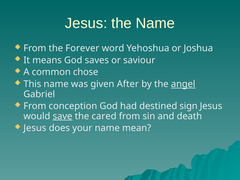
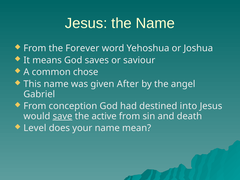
angel underline: present -> none (183, 84)
sign: sign -> into (188, 106)
cared: cared -> active (104, 116)
Jesus: Jesus -> Level (35, 128)
